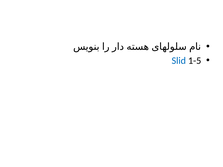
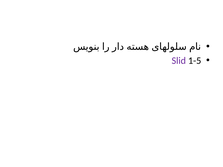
Slid colour: blue -> purple (179, 61)
